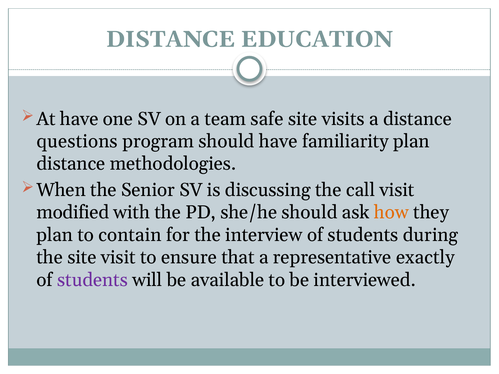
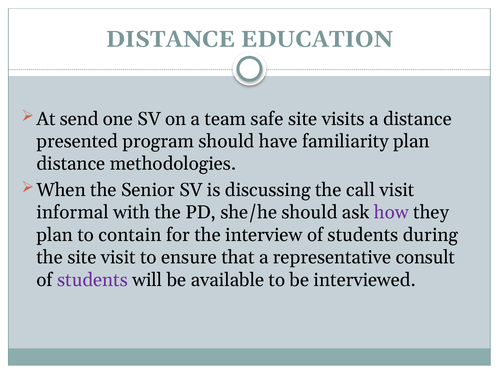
At have: have -> send (79, 119)
questions: questions -> presented (77, 141)
modified: modified -> informal (73, 213)
how colour: orange -> purple (391, 213)
exactly: exactly -> consult (425, 258)
